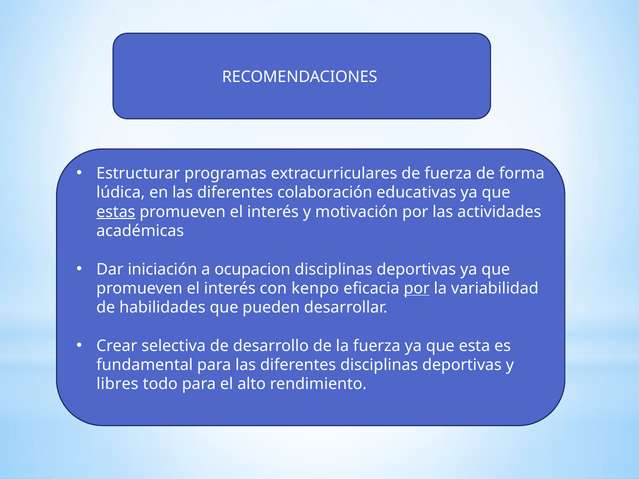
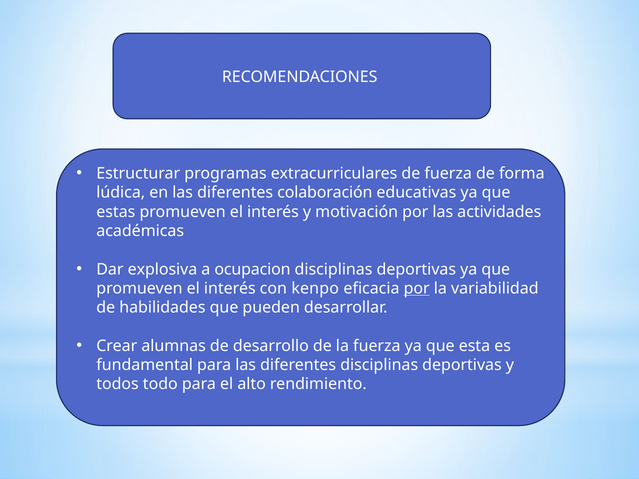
estas underline: present -> none (116, 212)
iniciación: iniciación -> explosiva (162, 269)
selectiva: selectiva -> alumnas (174, 346)
libres: libres -> todos (118, 384)
